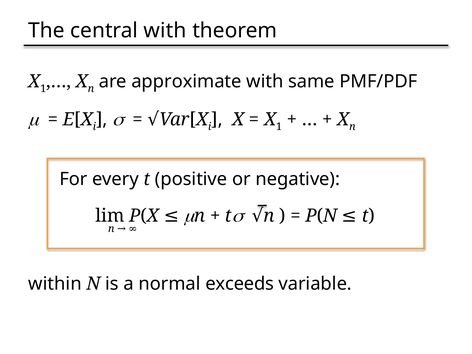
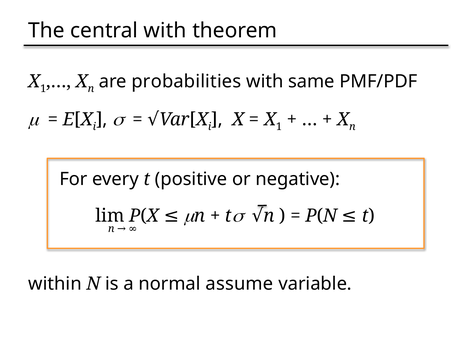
approximate: approximate -> probabilities (186, 81)
exceeds: exceeds -> assume (239, 284)
